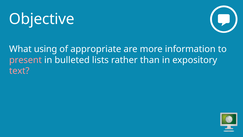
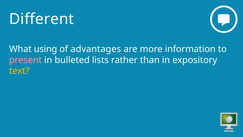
Objective: Objective -> Different (42, 19)
appropriate: appropriate -> advantages (96, 49)
text colour: pink -> yellow (19, 71)
